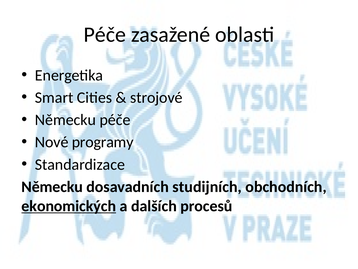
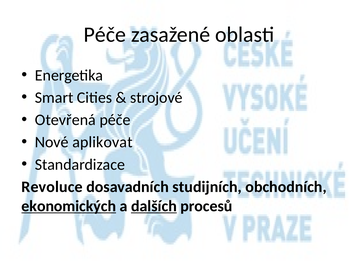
Německu: Německu -> Otevřená (65, 120)
programy: programy -> aplikovat (102, 142)
Německu: Německu -> Revoluce (52, 187)
dalších underline: none -> present (154, 206)
